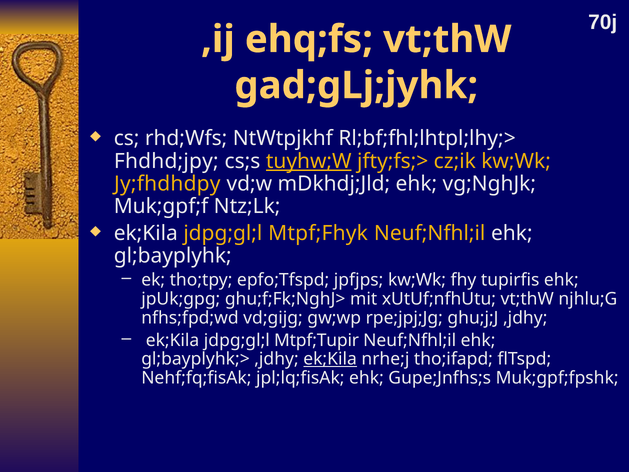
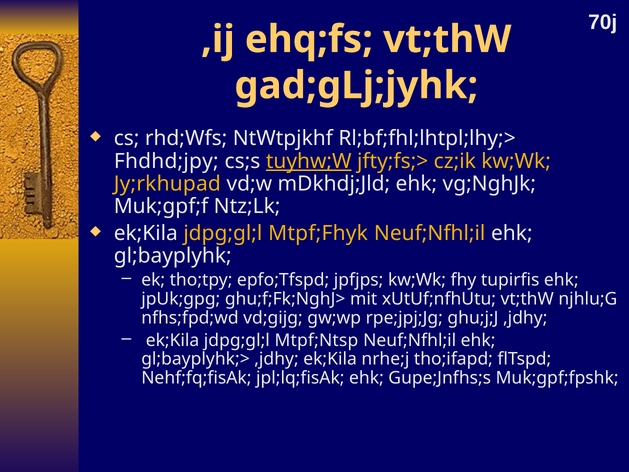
Jy;fhdhdpy: Jy;fhdhdpy -> Jy;rkhupad (167, 184)
Mtpf;Tupir: Mtpf;Tupir -> Mtpf;Ntsp (316, 340)
ek;Kila underline: present -> none (330, 359)
